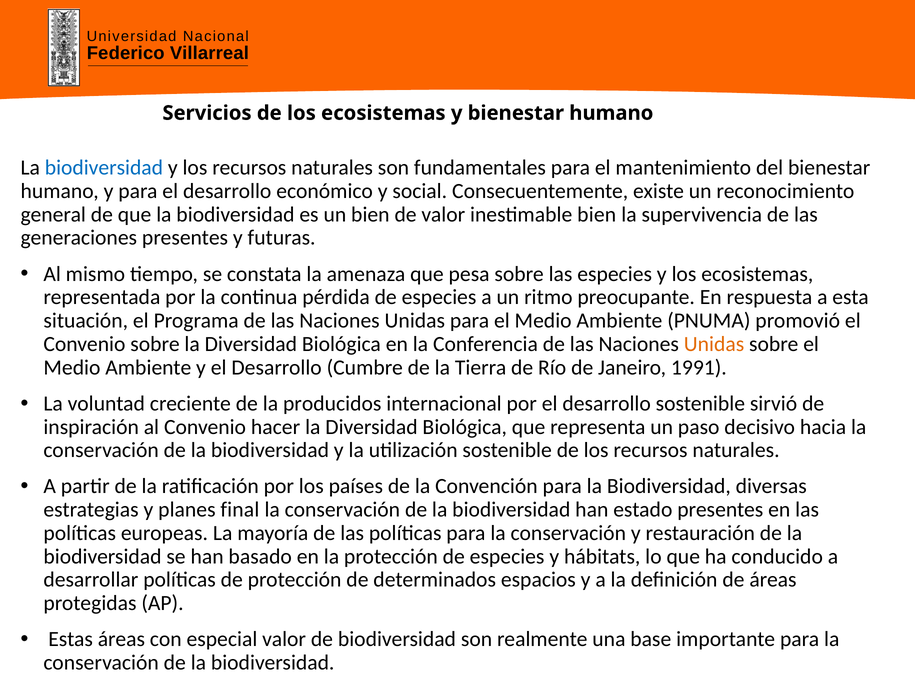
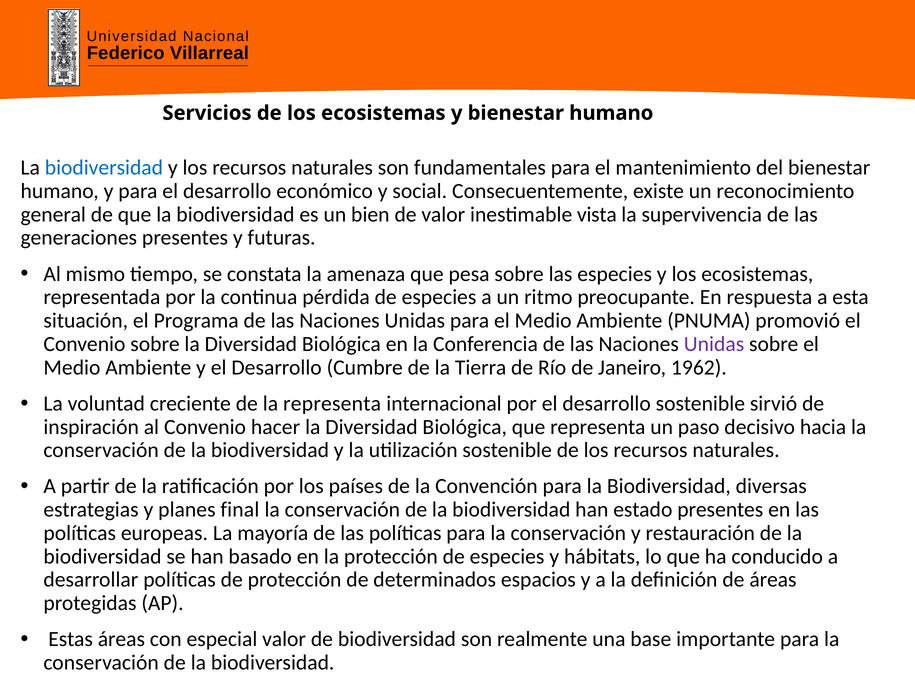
inestimable bien: bien -> vista (597, 214)
Unidas colour: orange -> purple (714, 344)
1991: 1991 -> 1962 (699, 367)
la producidos: producidos -> representa (332, 403)
